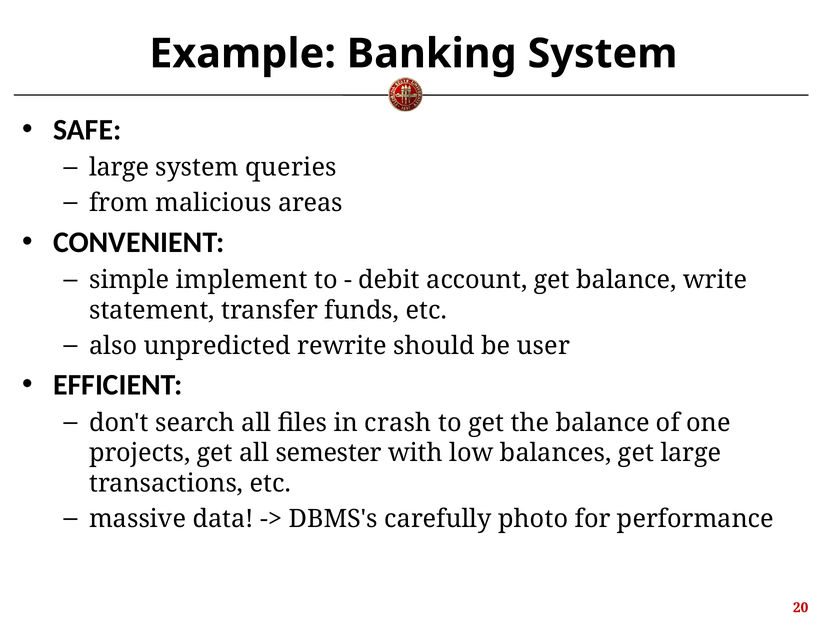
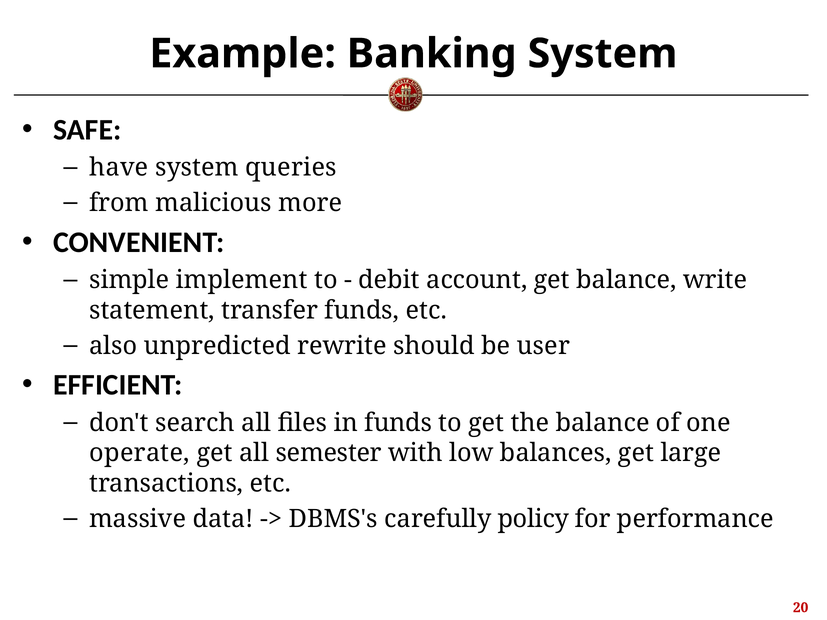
large: large -> have (119, 168)
areas: areas -> more (310, 203)
in crash: crash -> funds (398, 423)
projects: projects -> operate (140, 453)
photo: photo -> policy (533, 519)
